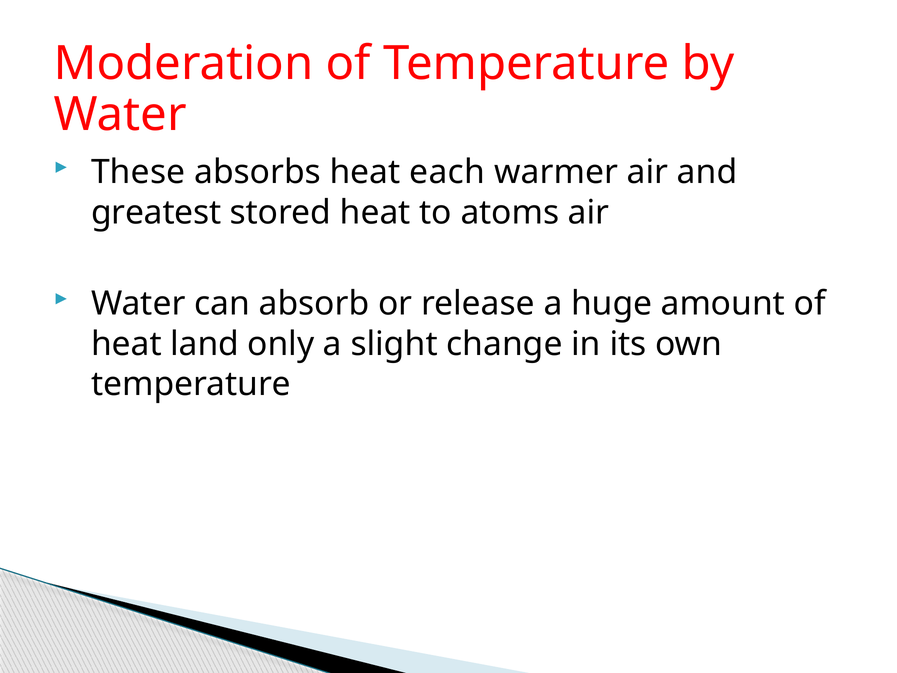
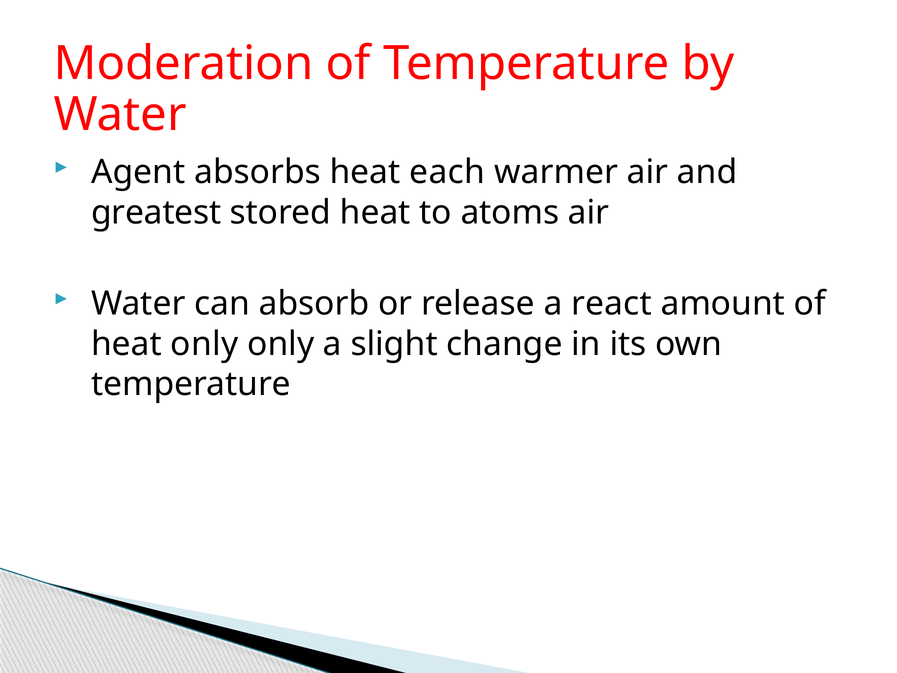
These: These -> Agent (138, 172)
huge: huge -> react (611, 303)
heat land: land -> only (204, 344)
